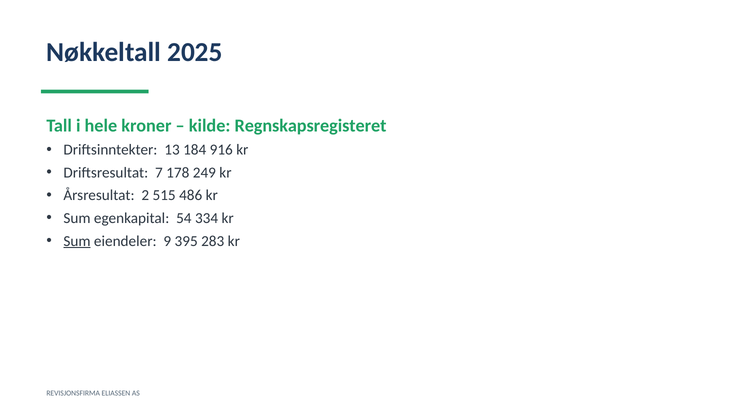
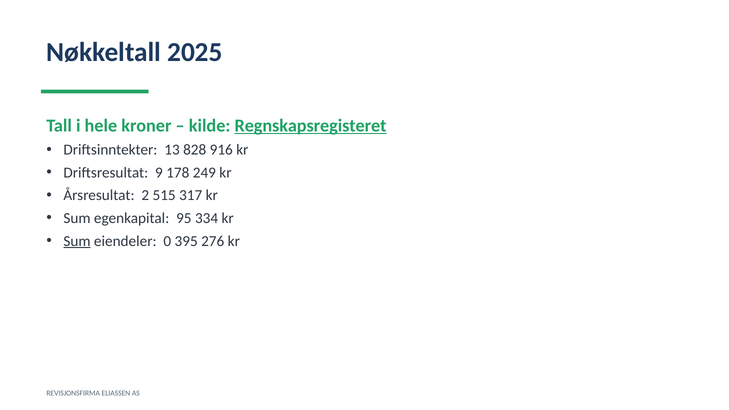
Regnskapsregisteret underline: none -> present (311, 126)
184: 184 -> 828 (195, 150)
7: 7 -> 9 (159, 173)
486: 486 -> 317 (191, 195)
54: 54 -> 95 (184, 218)
9: 9 -> 0 (167, 241)
283: 283 -> 276 (213, 241)
